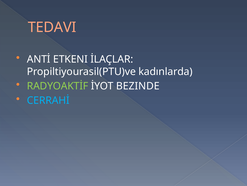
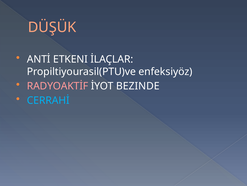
TEDAVI: TEDAVI -> DÜŞÜK (52, 27)
kadınlarda: kadınlarda -> enfeksiyöz (165, 71)
RADYOAKTİF colour: light green -> pink (58, 86)
